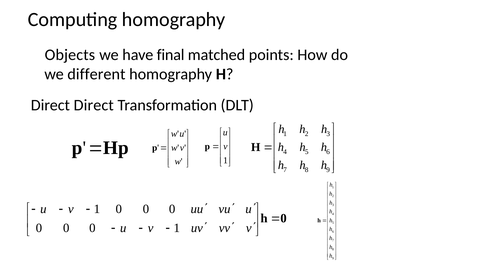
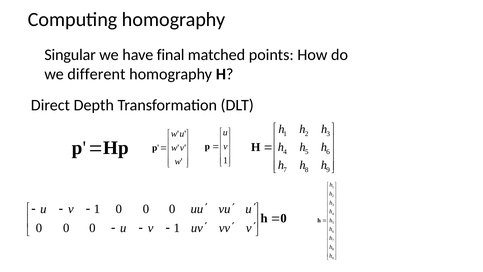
Objects: Objects -> Singular (70, 55)
Direct Direct: Direct -> Depth (94, 105)
